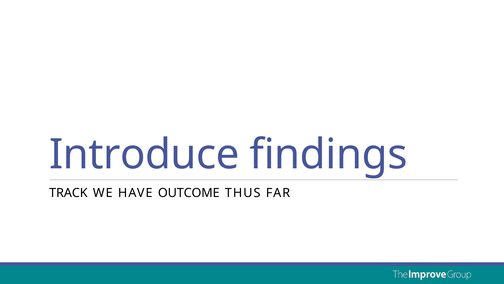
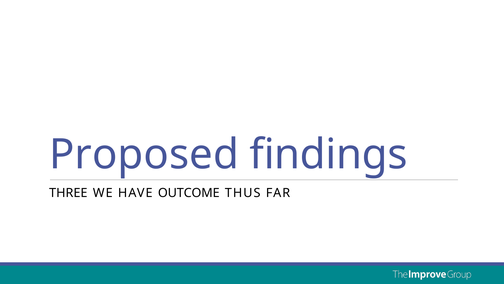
Introduce: Introduce -> Proposed (144, 154)
TRACK: TRACK -> THREE (68, 193)
